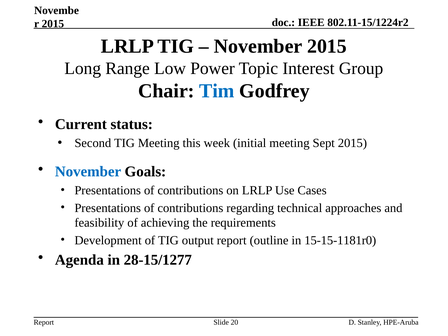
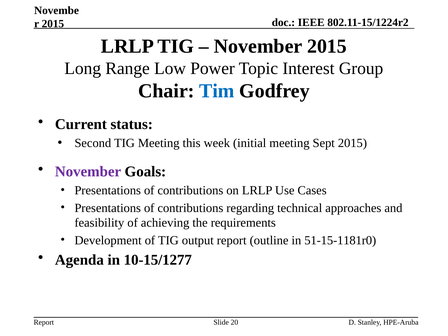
November colour: blue -> purple (88, 172)
15-15-1181r0: 15-15-1181r0 -> 51-15-1181r0 (340, 240)
28-15/1277: 28-15/1277 -> 10-15/1277 (158, 260)
